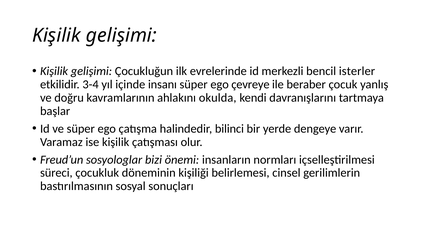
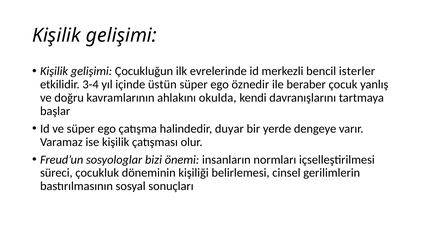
insanı: insanı -> üstün (162, 85)
çevreye: çevreye -> öznedir (250, 85)
bilinci: bilinci -> duyar (229, 129)
